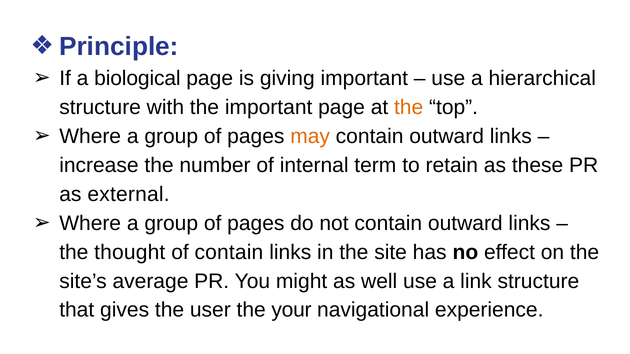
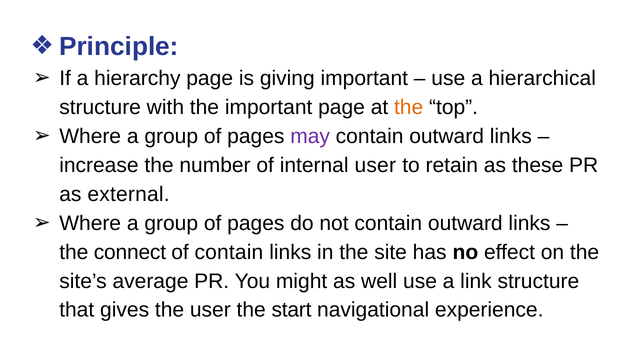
biological: biological -> hierarchy (137, 79)
may colour: orange -> purple (310, 137)
internal term: term -> user (375, 166)
thought: thought -> connect (130, 252)
your: your -> start (291, 310)
